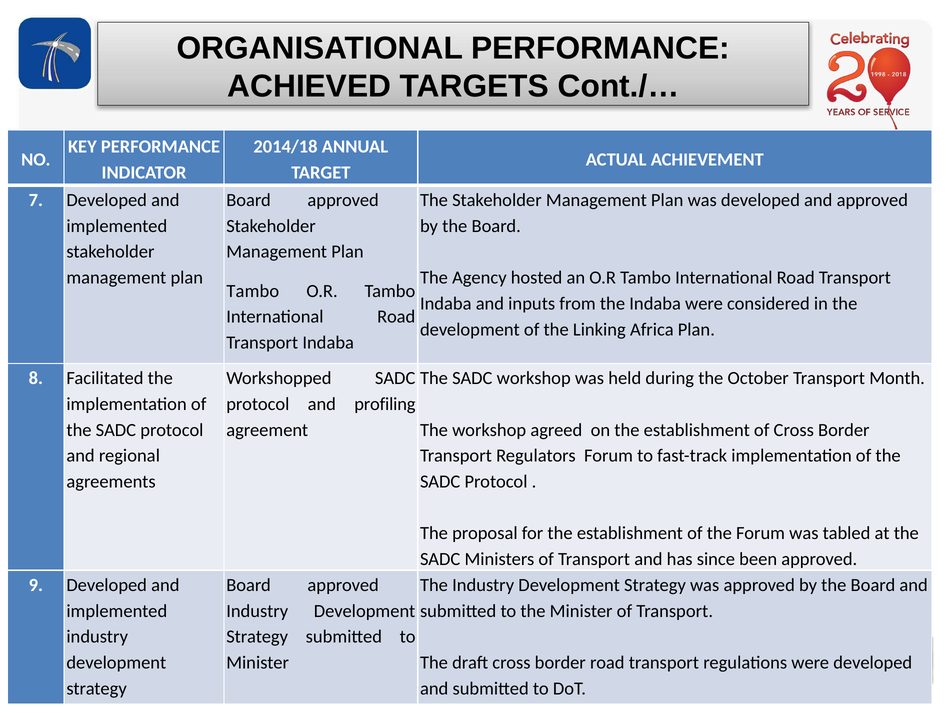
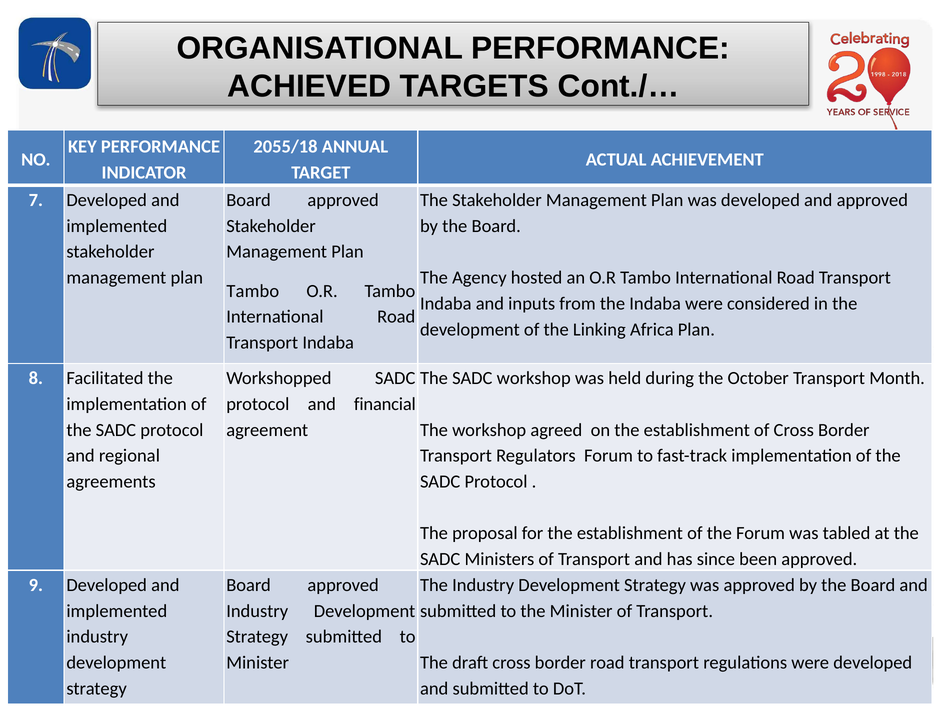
2014/18: 2014/18 -> 2055/18 (286, 147)
profiling: profiling -> financial (385, 404)
